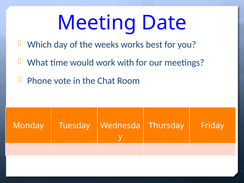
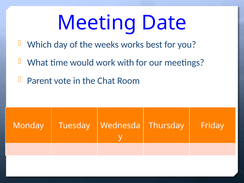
Phone: Phone -> Parent (40, 81)
